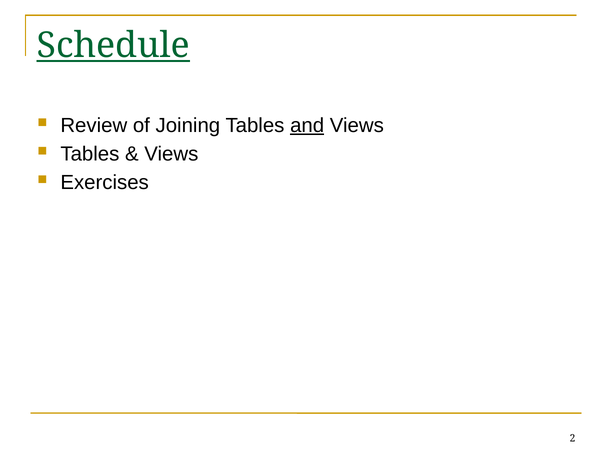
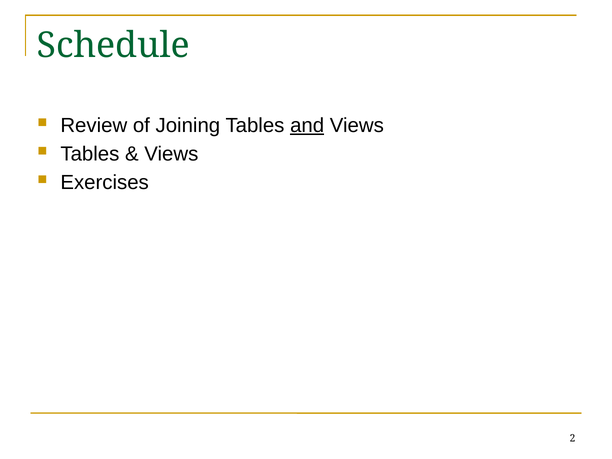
Schedule underline: present -> none (113, 46)
